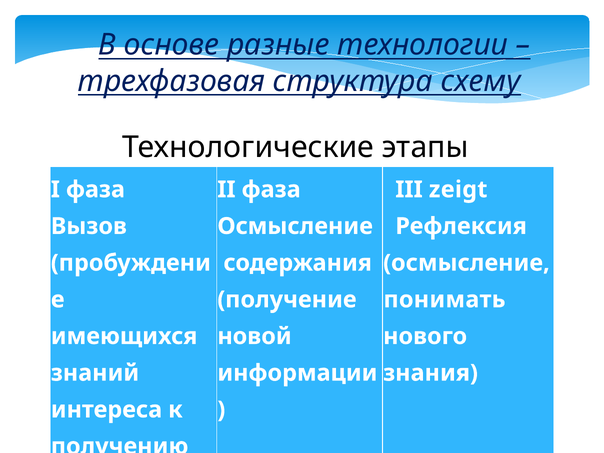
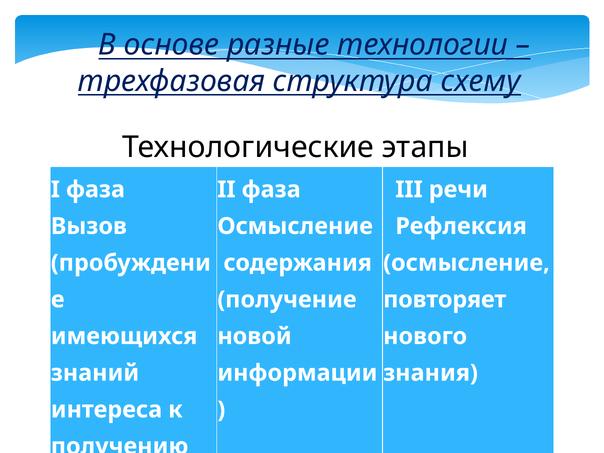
zeigt: zeigt -> речи (458, 190)
понимать: понимать -> повторяет (445, 300)
